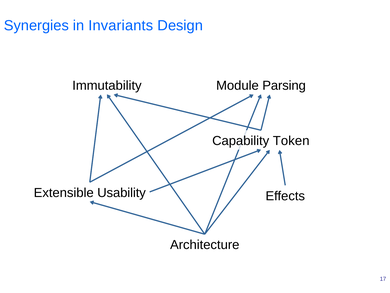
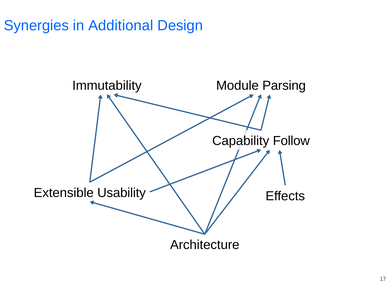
Invariants: Invariants -> Additional (121, 25)
Token: Token -> Follow (291, 141)
